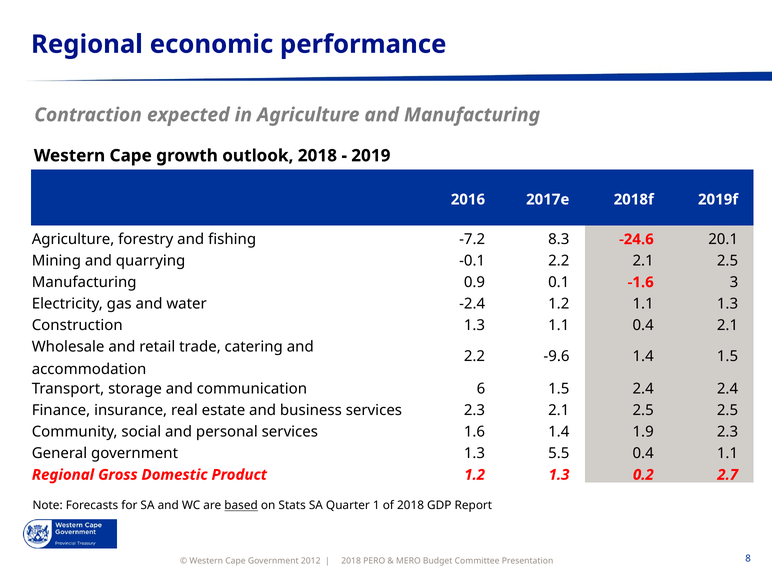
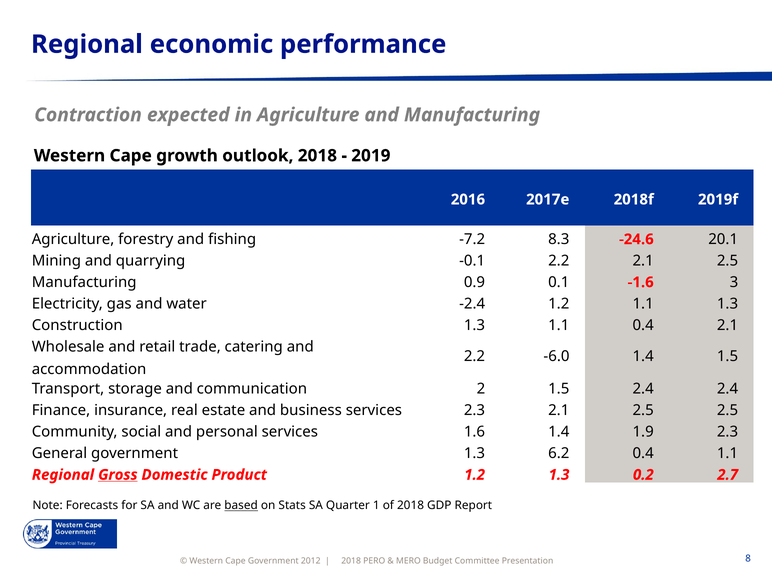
-9.6: -9.6 -> -6.0 (556, 356)
6: 6 -> 2 (481, 389)
5.5: 5.5 -> 6.2 (559, 453)
Gross underline: none -> present (118, 475)
